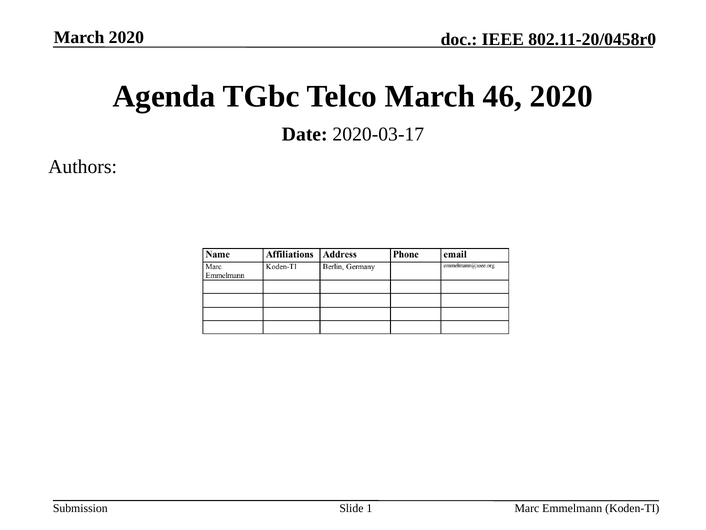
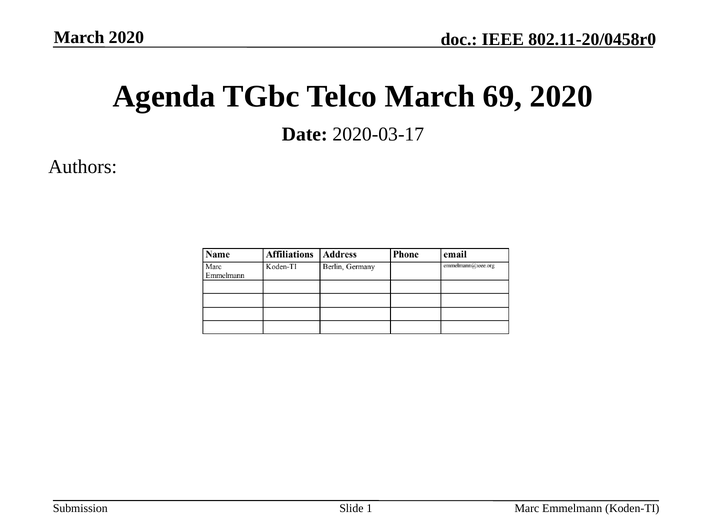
46: 46 -> 69 (502, 96)
